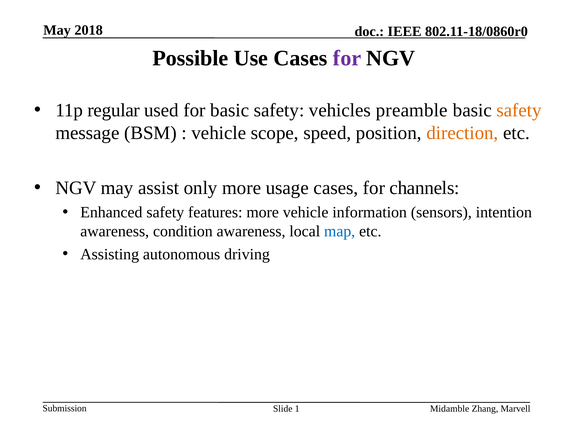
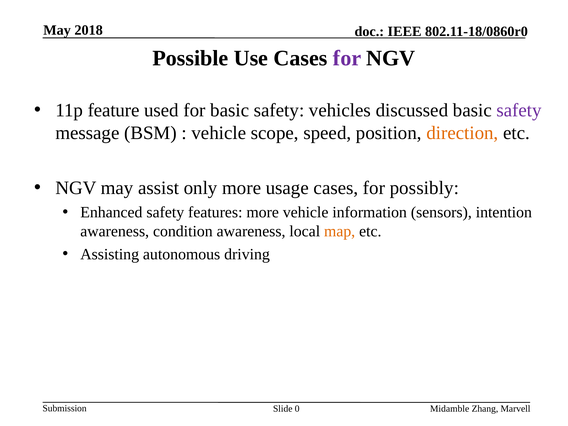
regular: regular -> feature (114, 110)
preamble: preamble -> discussed (412, 110)
safety colour: orange -> purple (519, 110)
channels: channels -> possibly (424, 188)
map colour: blue -> orange (340, 231)
1: 1 -> 0 (297, 409)
